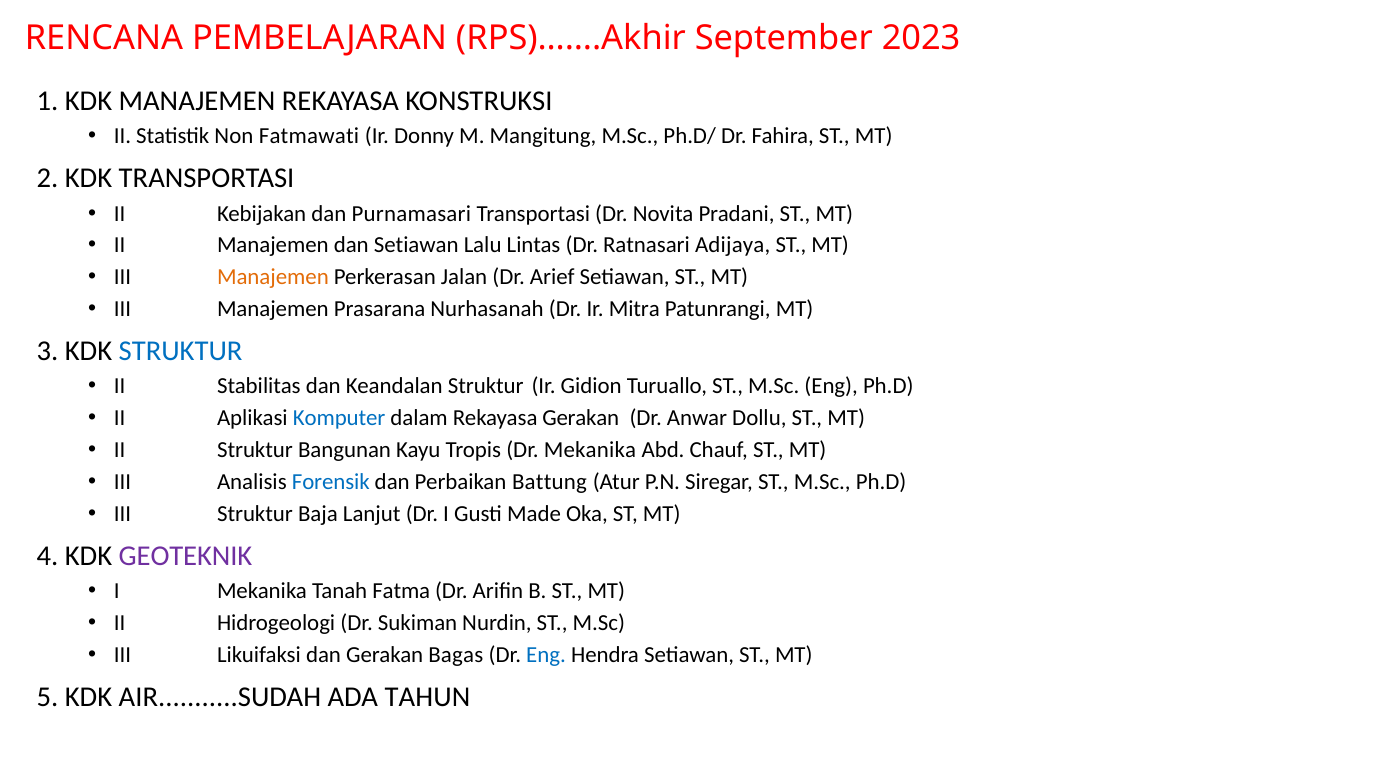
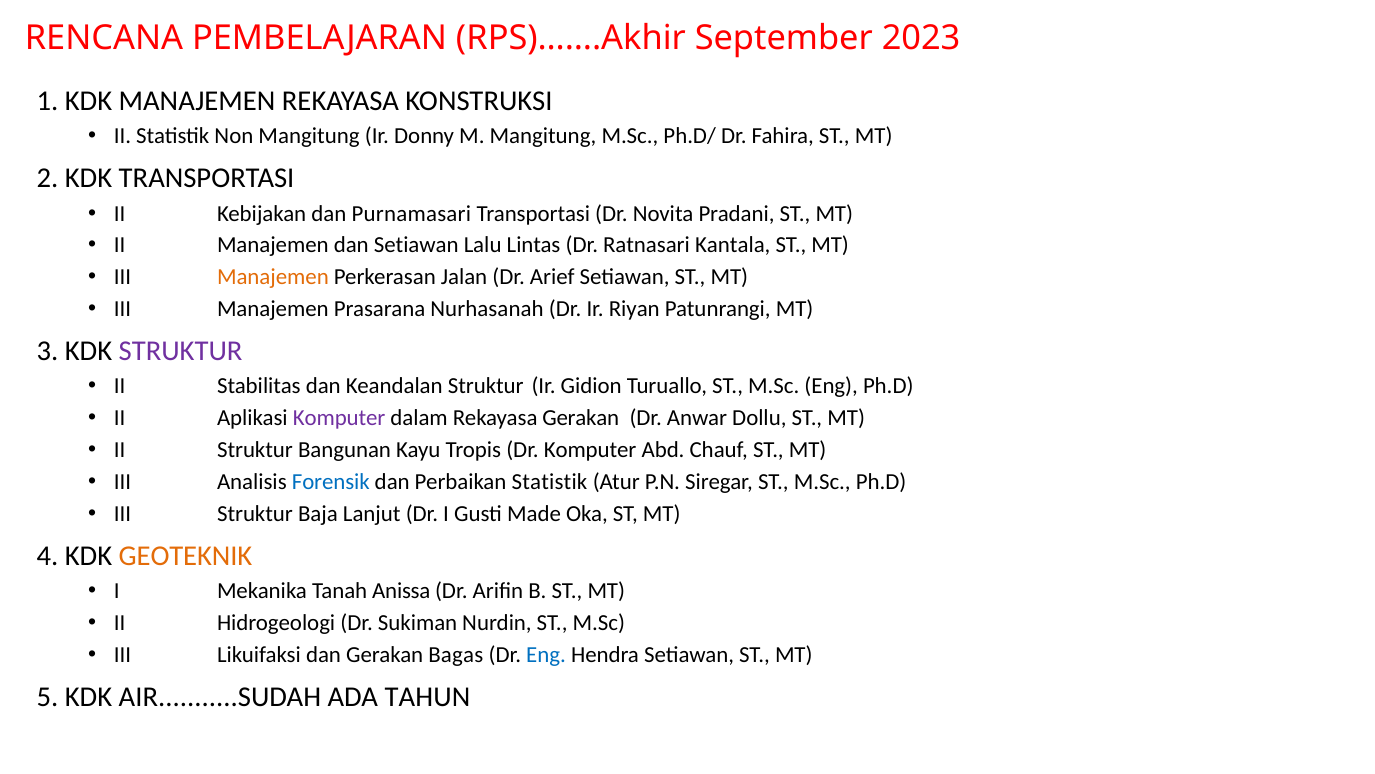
Non Fatmawati: Fatmawati -> Mangitung (309, 136)
Adijaya: Adijaya -> Kantala (733, 245)
Mitra: Mitra -> Riyan (634, 309)
STRUKTUR colour: blue -> purple (181, 351)
Komputer colour: blue -> purple (339, 418)
Dr Mekanika: Mekanika -> Komputer (590, 450)
Perbaikan Battung: Battung -> Statistik (549, 482)
GEOTEKNIK colour: purple -> orange (185, 555)
Fatma: Fatma -> Anissa (401, 590)
